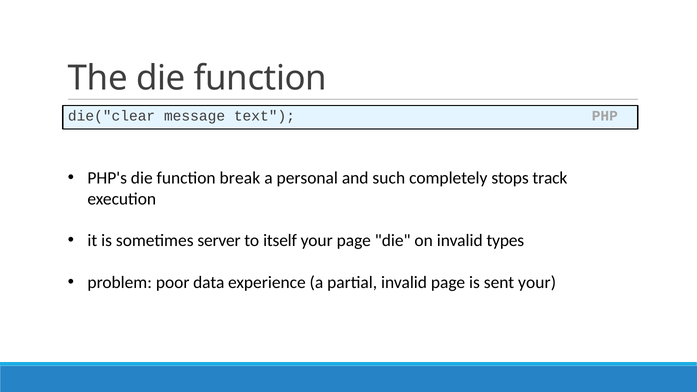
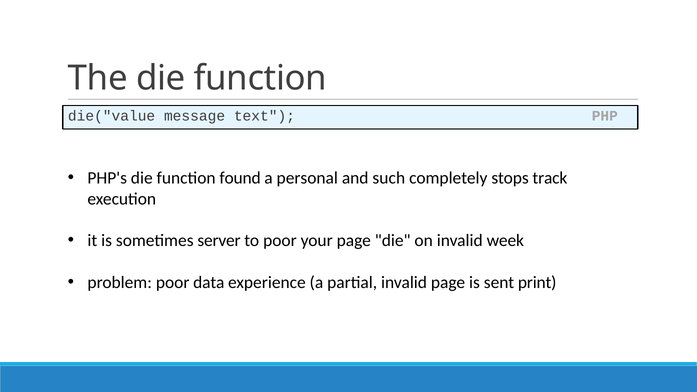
die("clear: die("clear -> die("value (112, 116)
break: break -> found (240, 178)
to itself: itself -> poor (280, 241)
types: types -> week (505, 241)
sent your: your -> print (537, 283)
